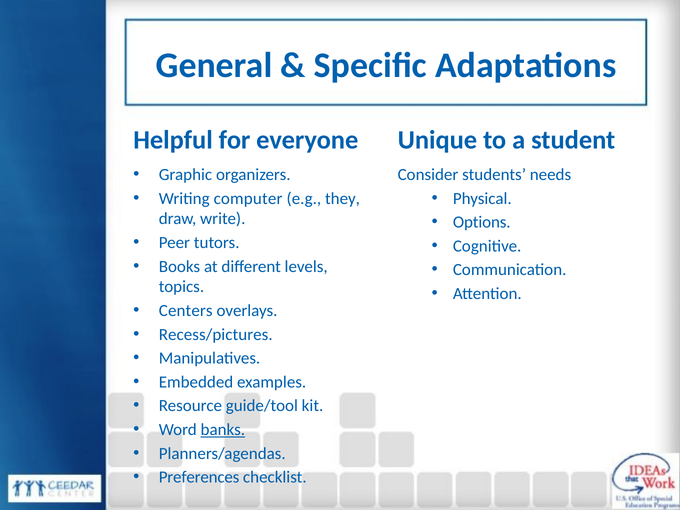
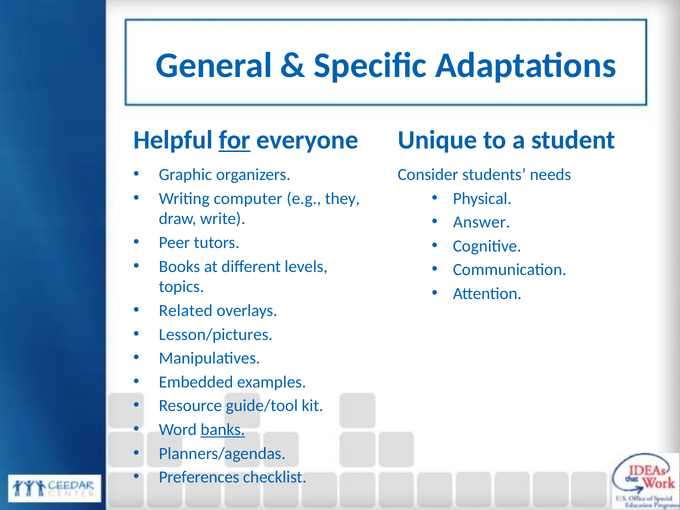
for underline: none -> present (235, 140)
Options: Options -> Answer (482, 222)
Centers: Centers -> Related (186, 311)
Recess/pictures: Recess/pictures -> Lesson/pictures (216, 334)
